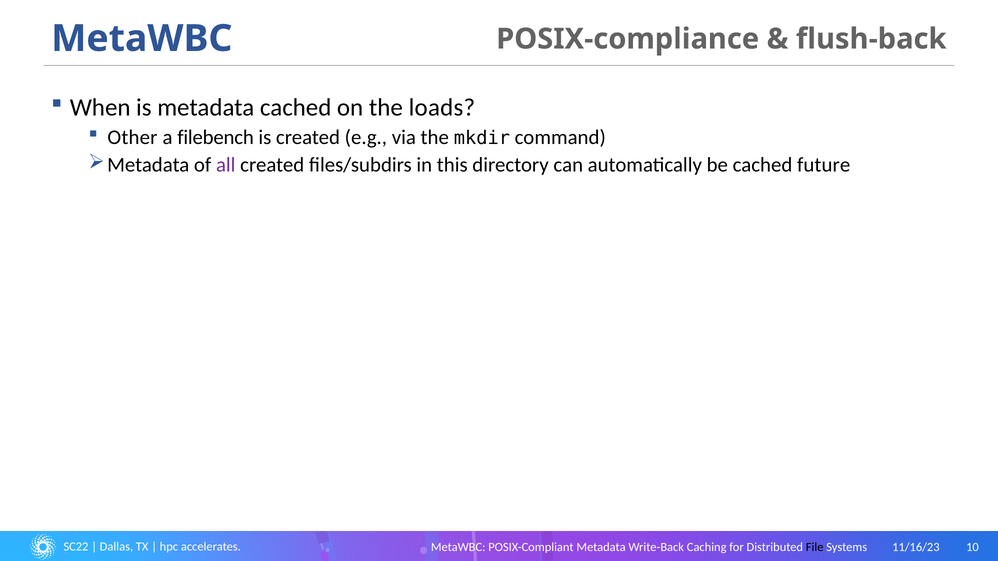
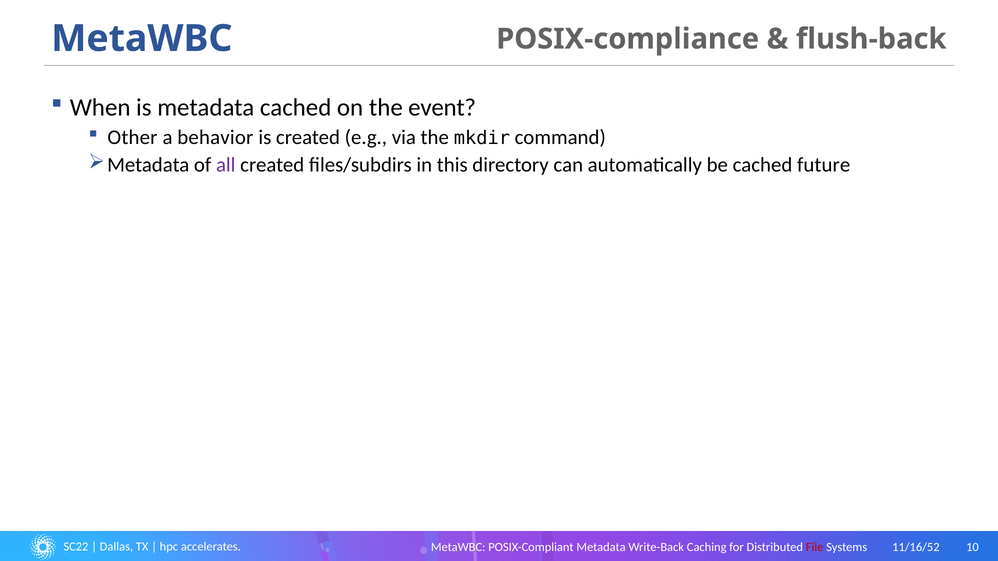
loads: loads -> event (442, 108)
filebench: filebench -> behavior (215, 137)
File colour: black -> red (815, 547)
11/16/23: 11/16/23 -> 11/16/52 (916, 547)
